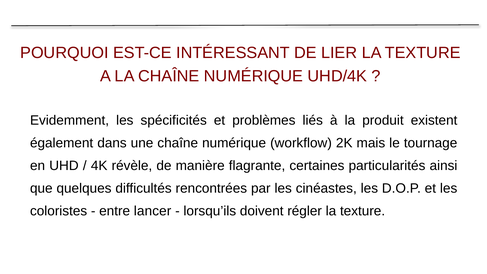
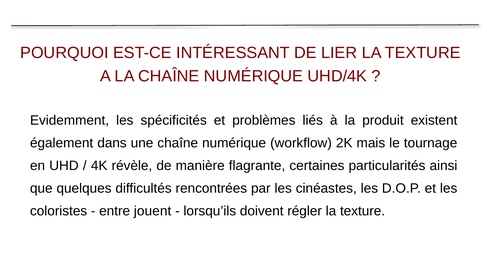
lancer: lancer -> jouent (153, 211)
